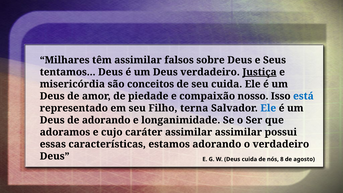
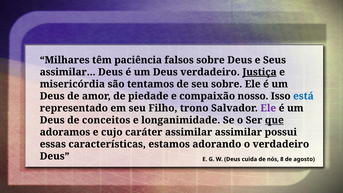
têm assimilar: assimilar -> paciência (138, 60)
tentamos: tentamos -> assimilar (68, 72)
conceitos: conceitos -> tentamos (151, 84)
seu cuida: cuida -> sobre (227, 84)
terna: terna -> trono (194, 108)
Ele colour: blue -> purple (268, 108)
de adorando: adorando -> conceitos (106, 120)
que underline: none -> present (274, 120)
